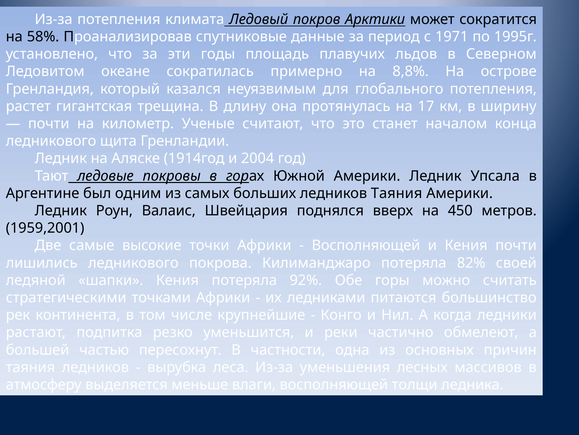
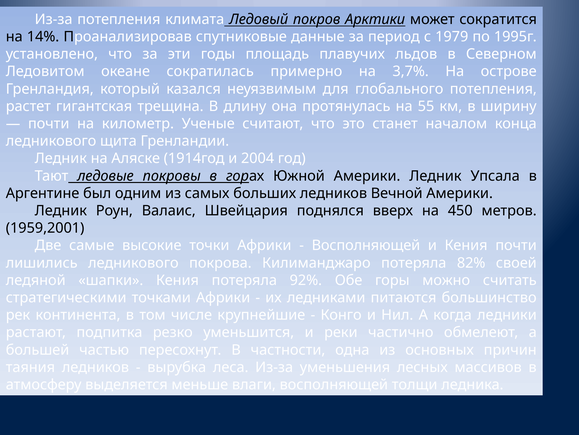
58%: 58% -> 14% (43, 37)
1971: 1971 -> 1979 (452, 37)
8,8%: 8,8% -> 3,7% (411, 71)
17: 17 -> 55 (426, 106)
ледников Таяния: Таяния -> Вечной (397, 193)
